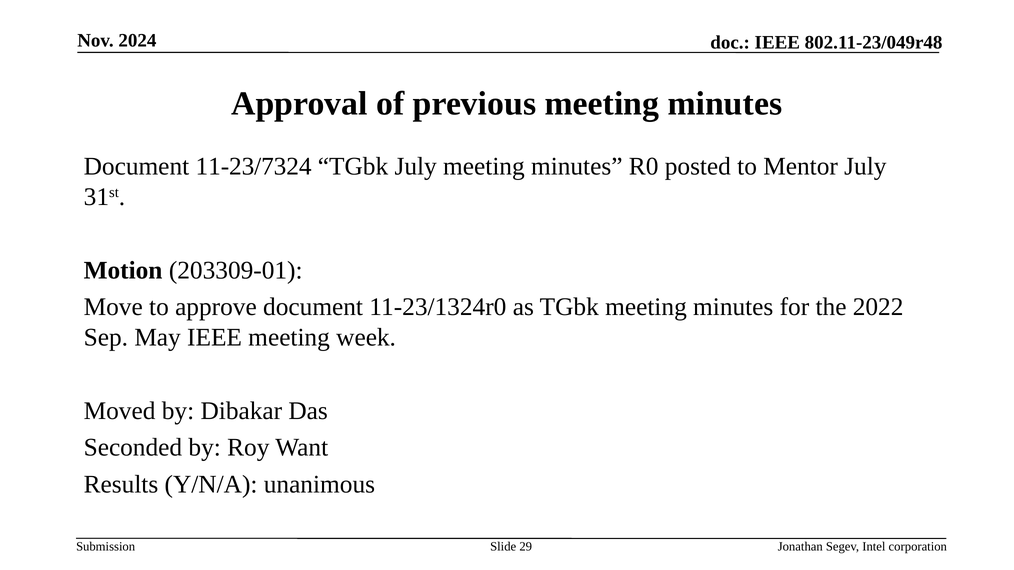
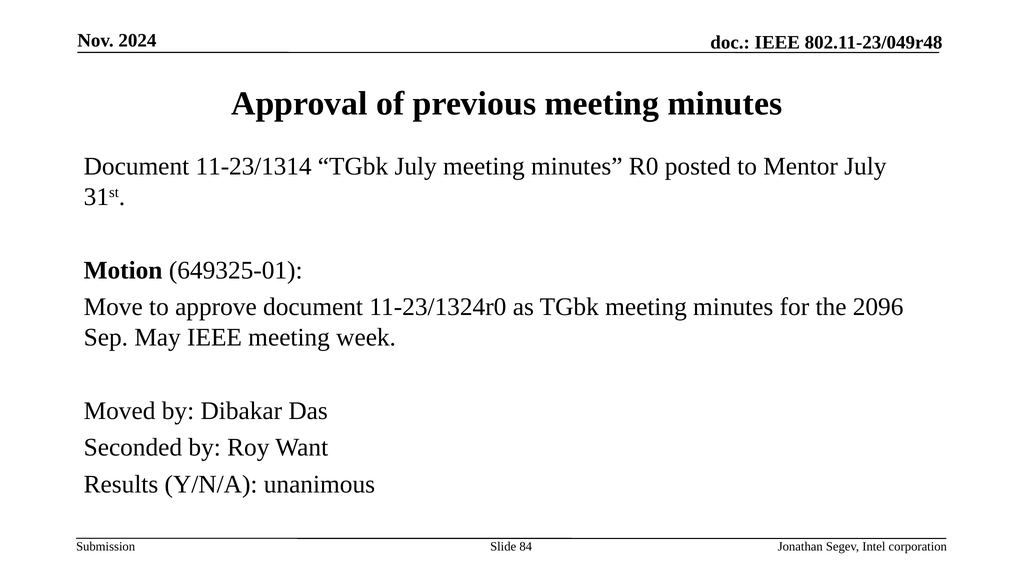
11-23/7324: 11-23/7324 -> 11-23/1314 (254, 166)
203309-01: 203309-01 -> 649325-01 (236, 270)
2022: 2022 -> 2096 (878, 307)
29: 29 -> 84 (526, 547)
